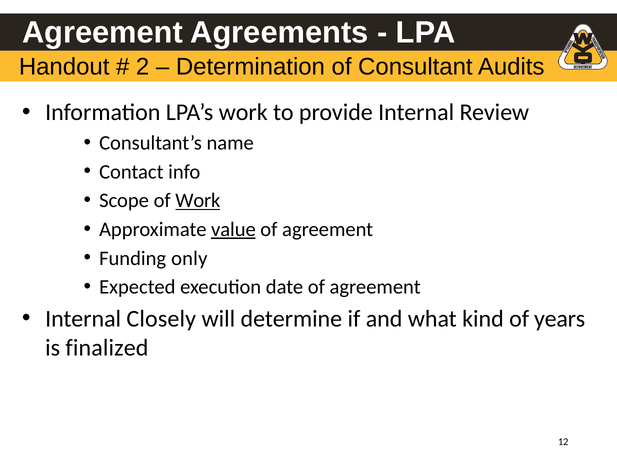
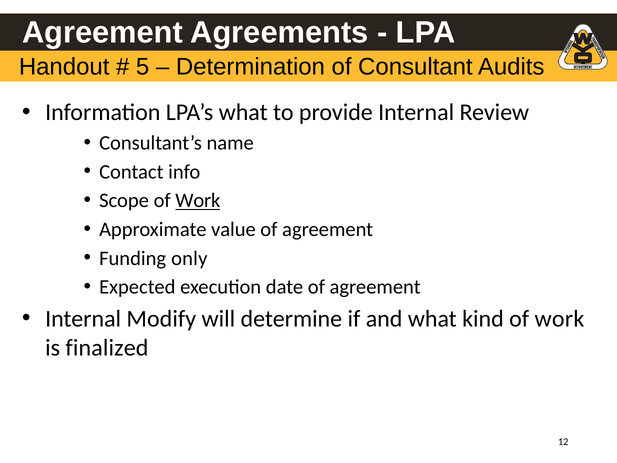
2: 2 -> 5 (143, 67)
LPA’s work: work -> what (243, 112)
value underline: present -> none (233, 229)
Closely: Closely -> Modify (161, 319)
kind of years: years -> work (559, 319)
